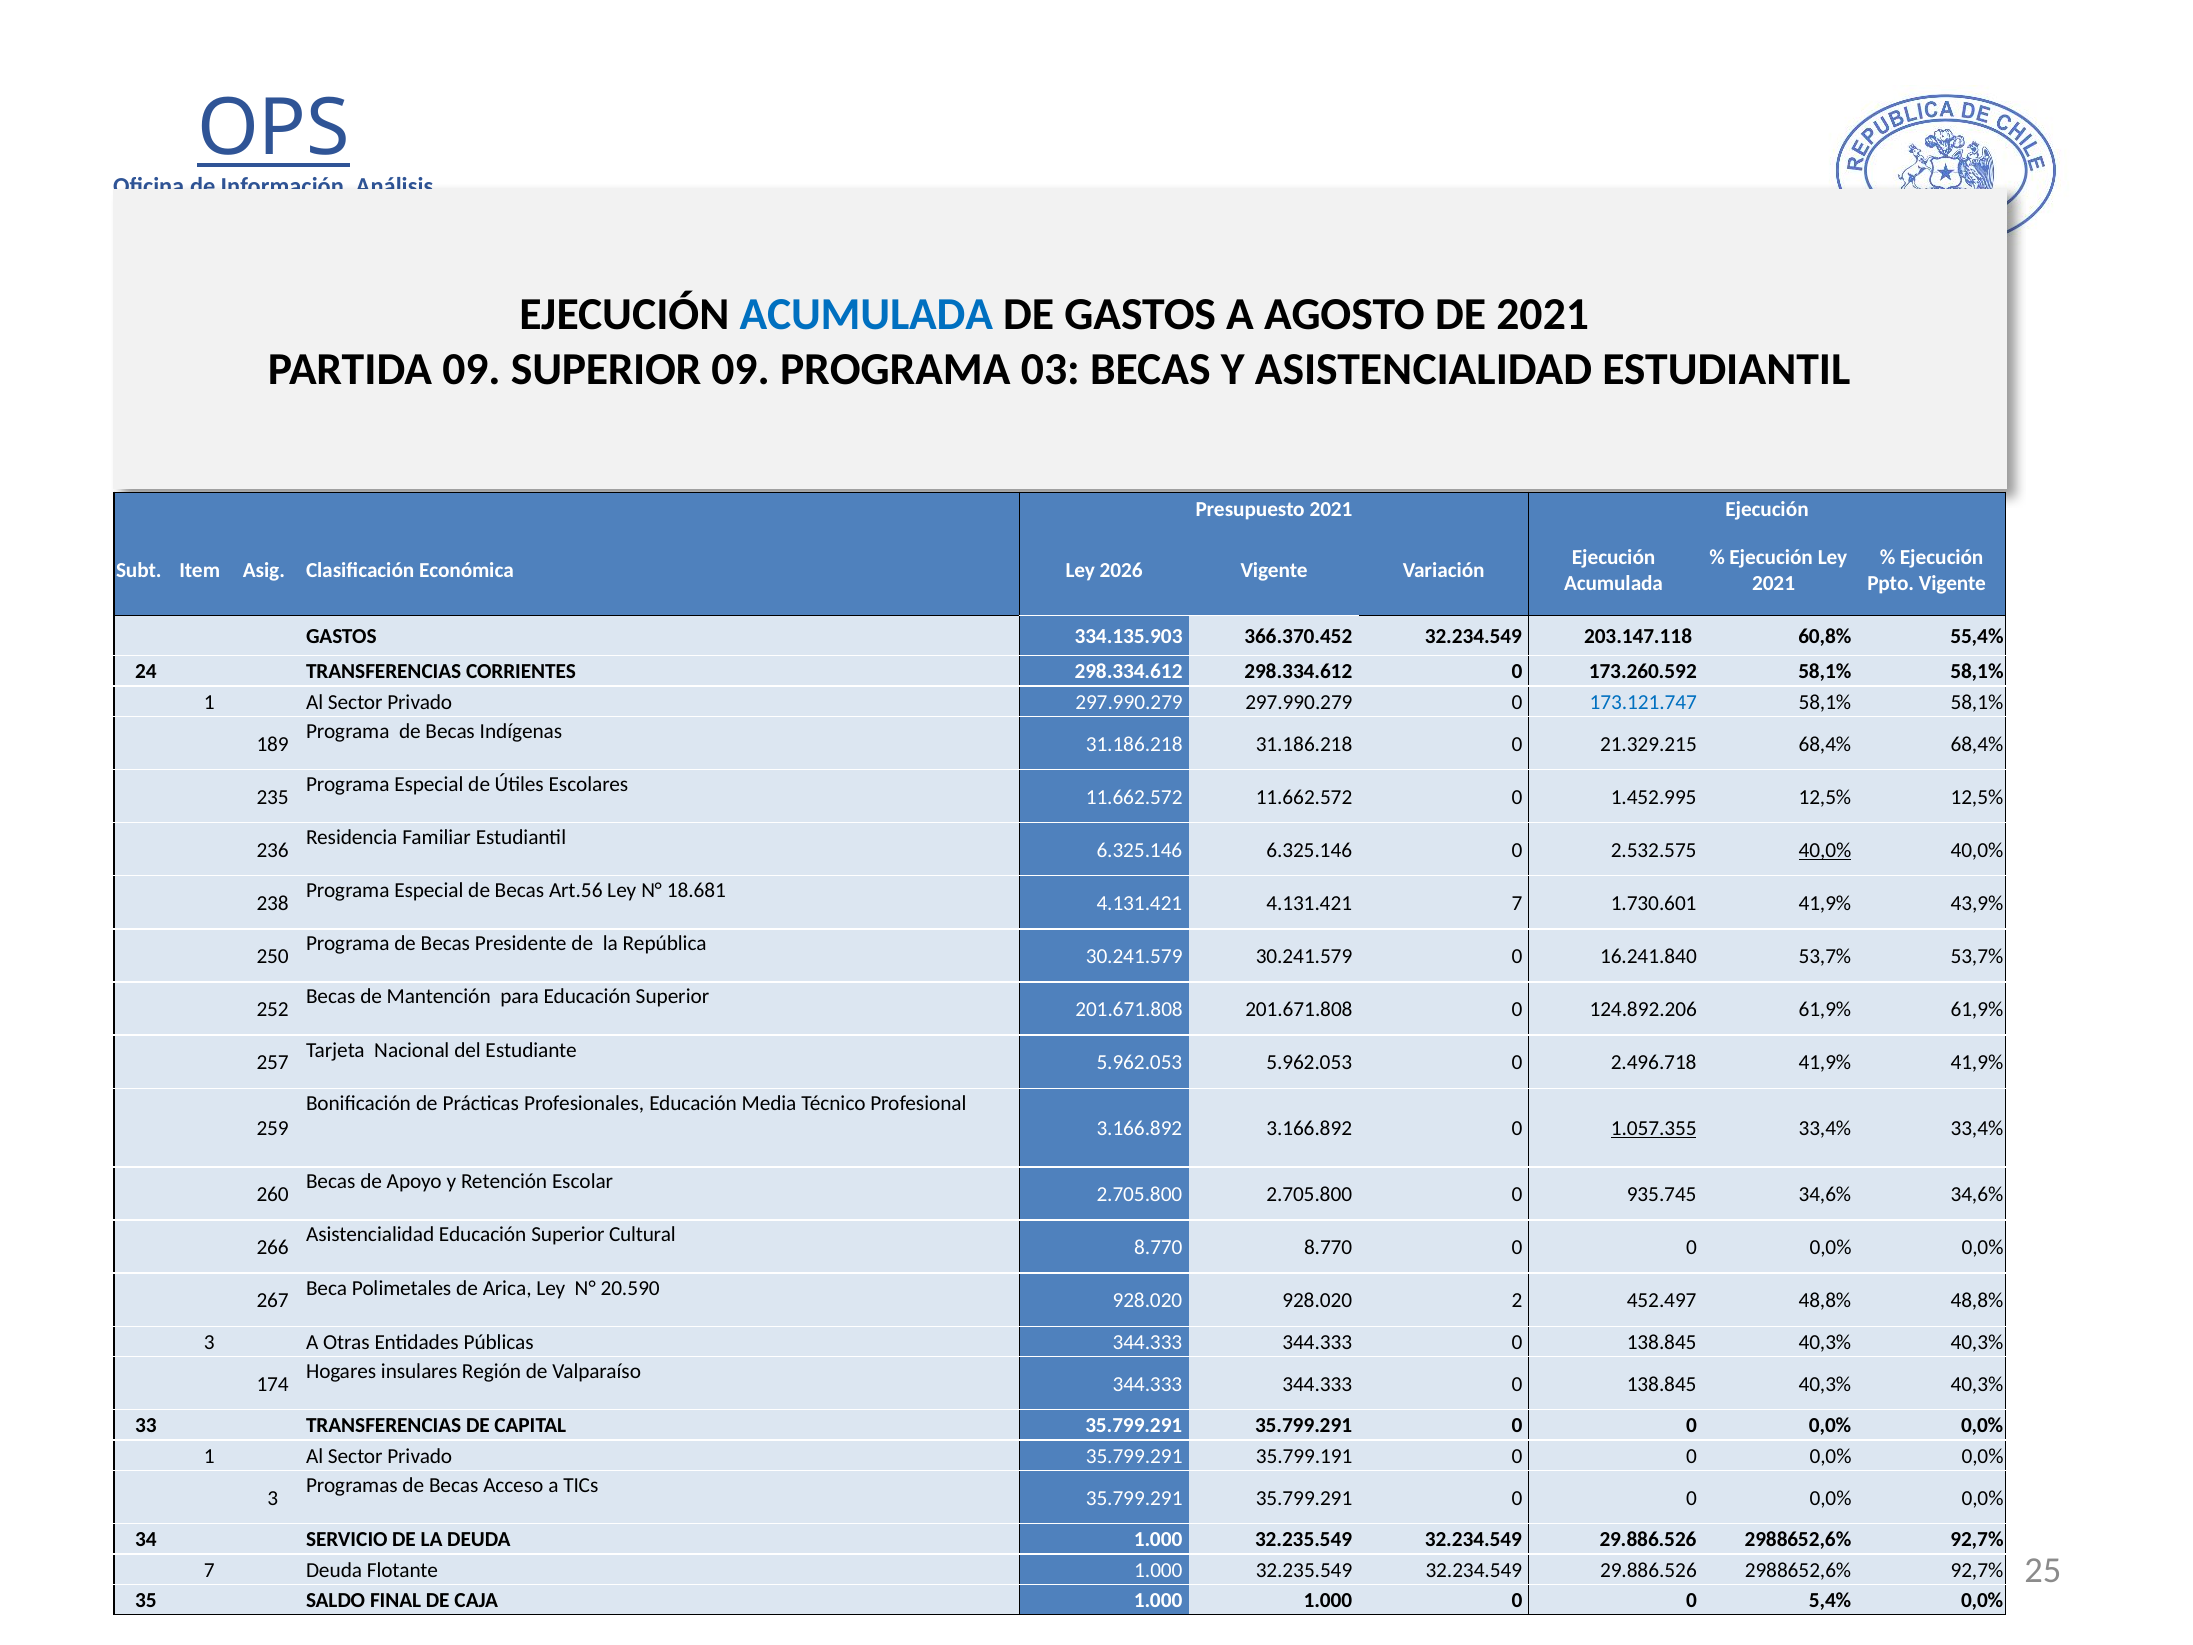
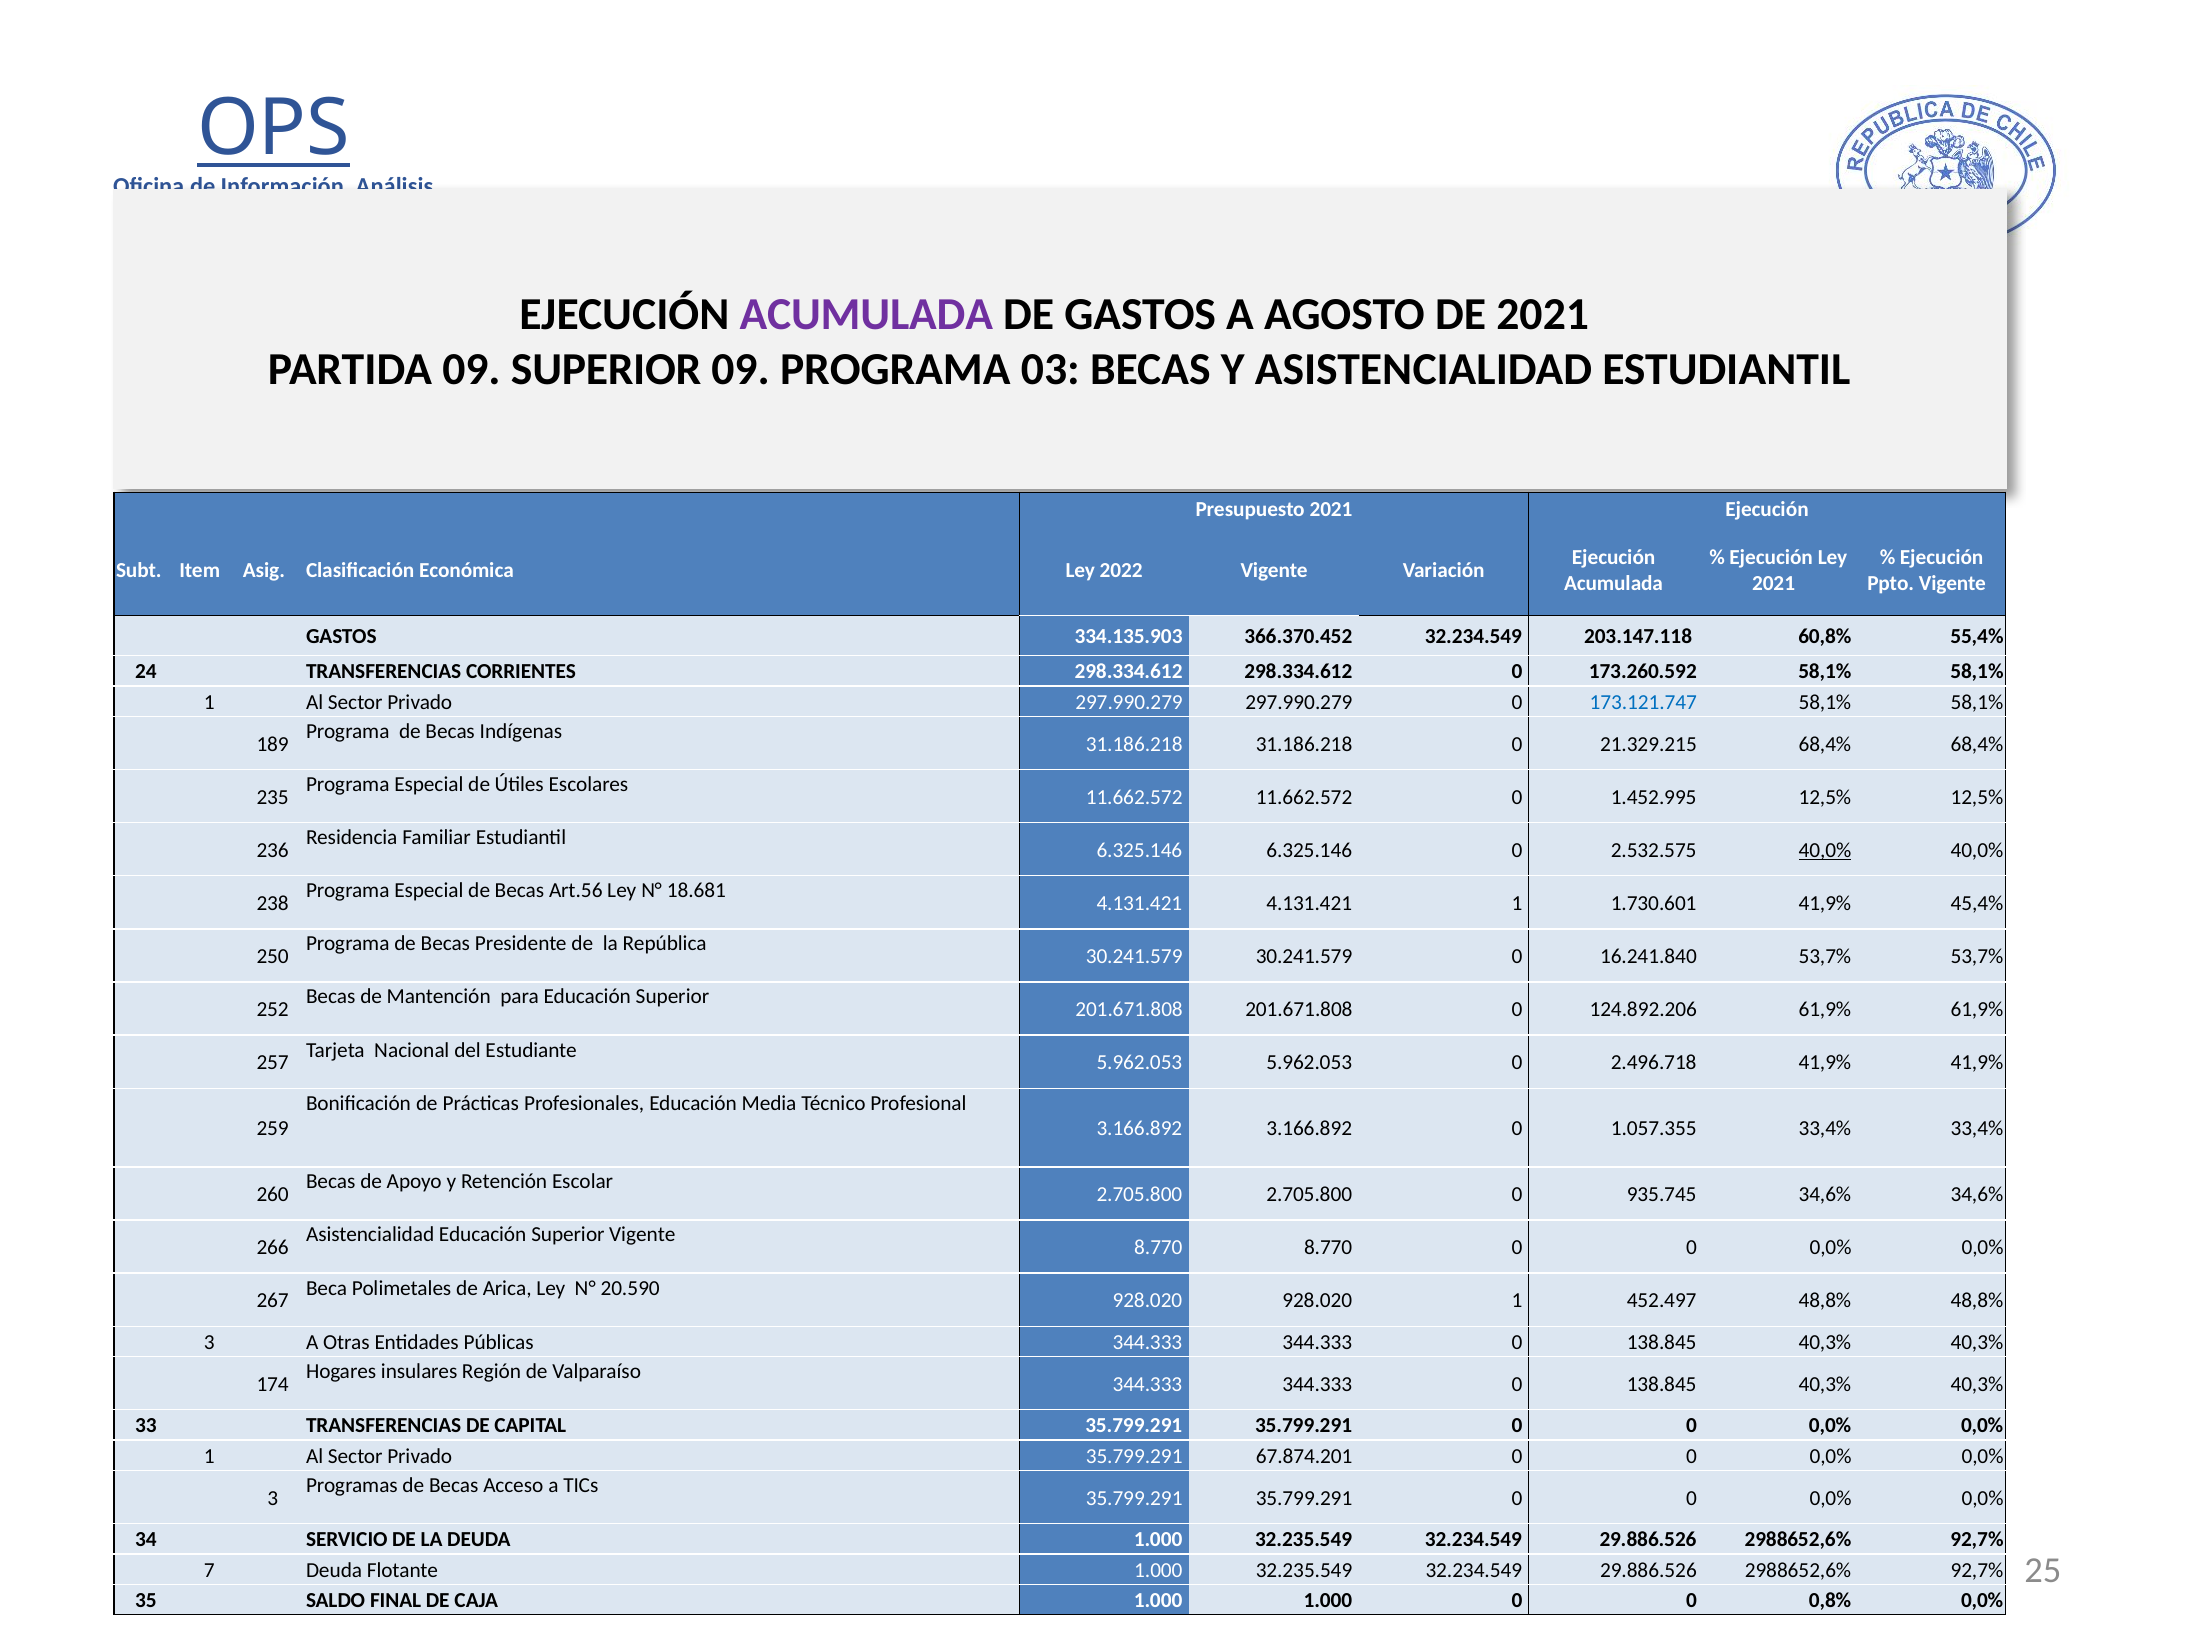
ACUMULADA colour: blue -> purple (866, 315)
2026: 2026 -> 2022 (1121, 570)
4.131.421 7: 7 -> 1 (1517, 903)
43,9%: 43,9% -> 45,4% (1977, 903)
1.057.355 underline: present -> none (1654, 1128)
Superior Cultural: Cultural -> Vigente (642, 1235)
928.020 2: 2 -> 1 (1517, 1300)
35.799.191: 35.799.191 -> 67.874.201 (1304, 1456)
5,4%: 5,4% -> 0,8% (1830, 1600)
